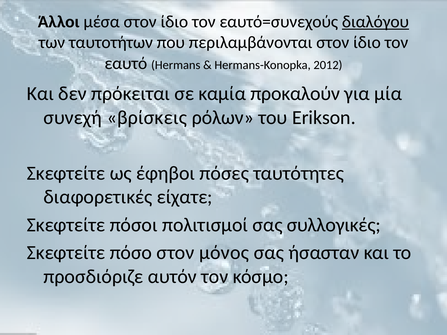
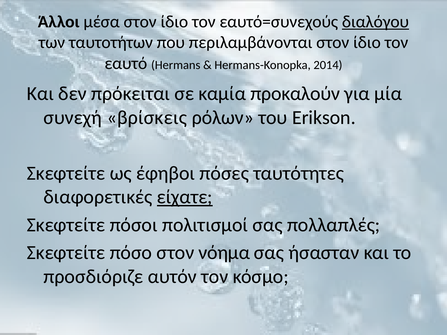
2012: 2012 -> 2014 (328, 65)
είχατε underline: none -> present (185, 197)
συλλογικές: συλλογικές -> πολλαπλές (334, 225)
μόνος: μόνος -> νόημα (224, 253)
